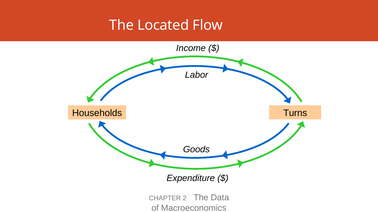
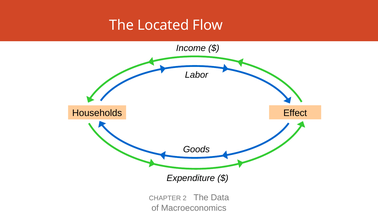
Turns: Turns -> Effect (295, 113)
